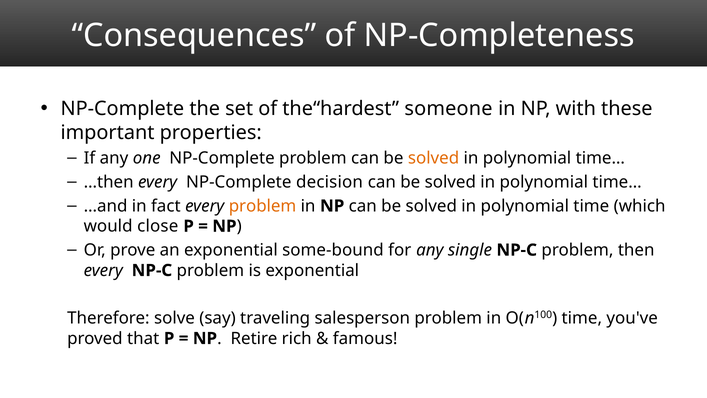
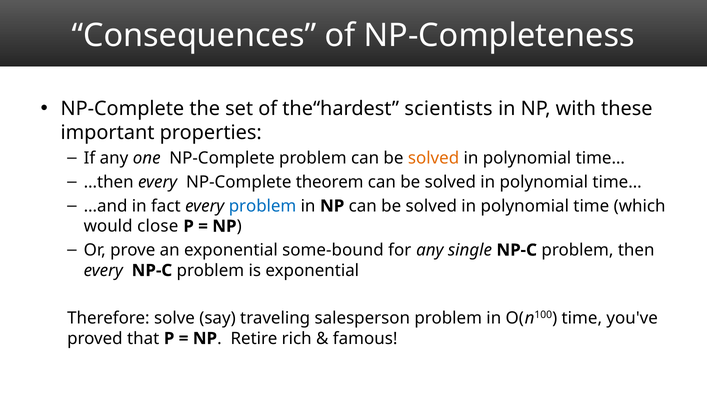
someone: someone -> scientists (448, 109)
decision: decision -> theorem (330, 182)
problem colour: orange -> blue (263, 206)
